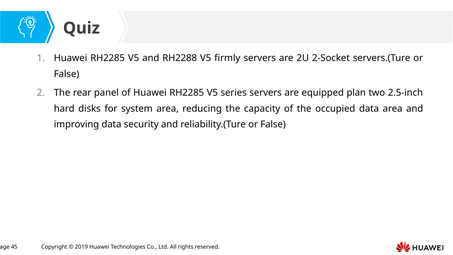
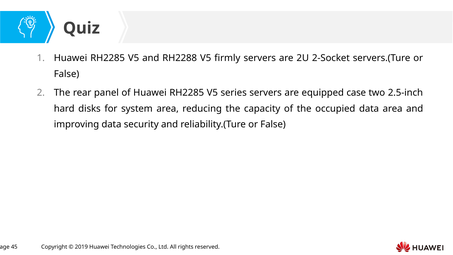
plan: plan -> case (356, 93)
